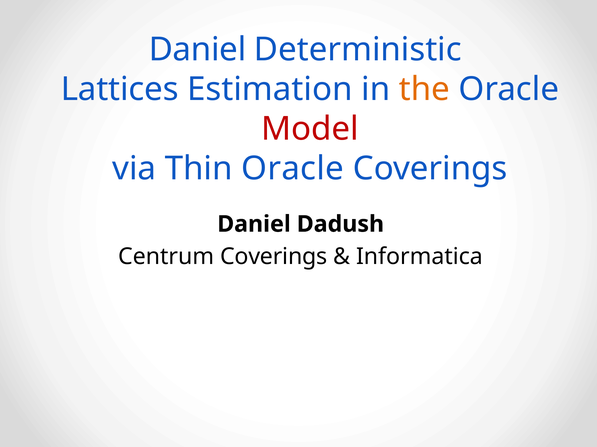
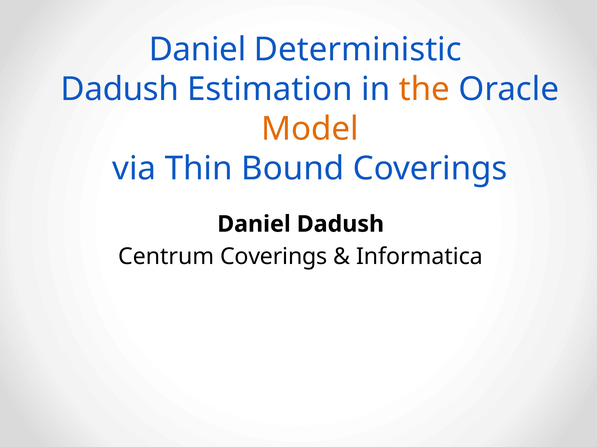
Lattices: Lattices -> Dadush (120, 89)
Model colour: red -> orange (310, 129)
Thin Oracle: Oracle -> Bound (293, 169)
